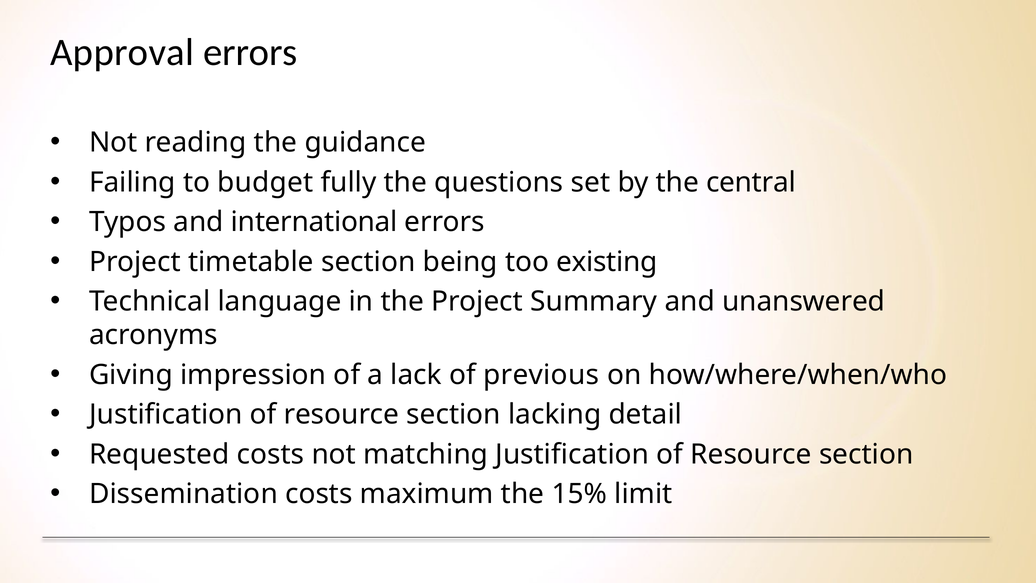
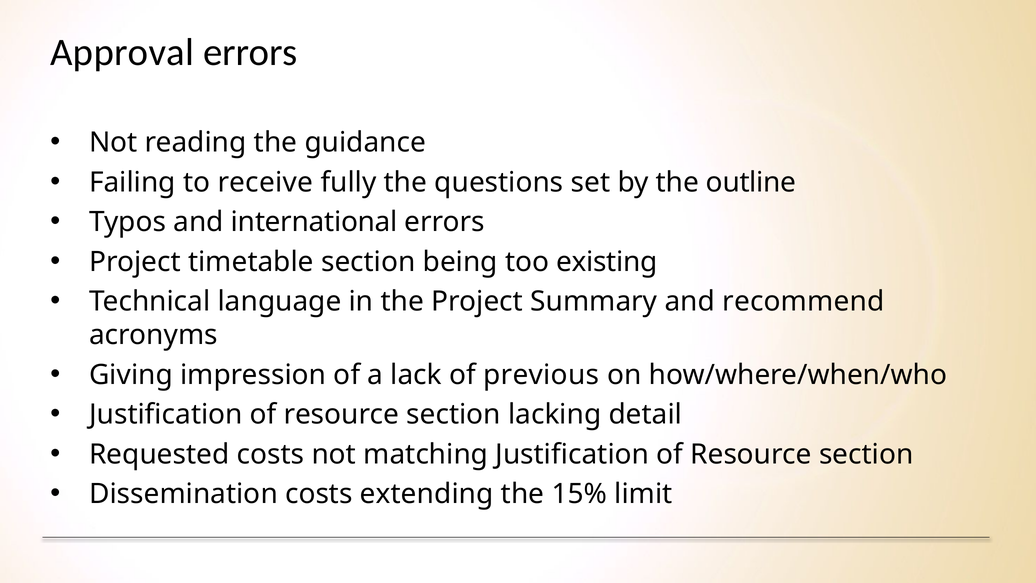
budget: budget -> receive (265, 182)
central: central -> outline (751, 182)
unanswered: unanswered -> recommend (803, 301)
maximum: maximum -> extending (427, 494)
